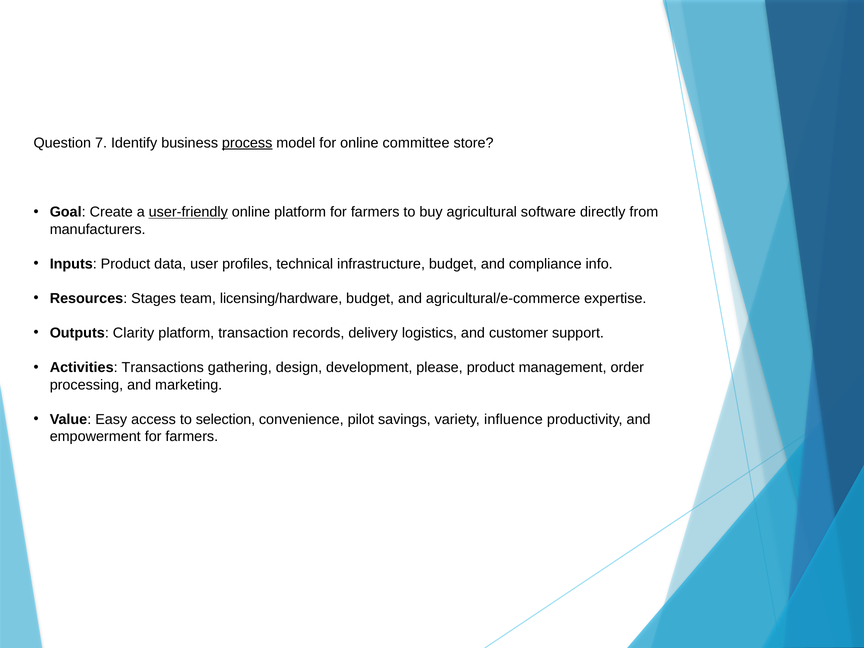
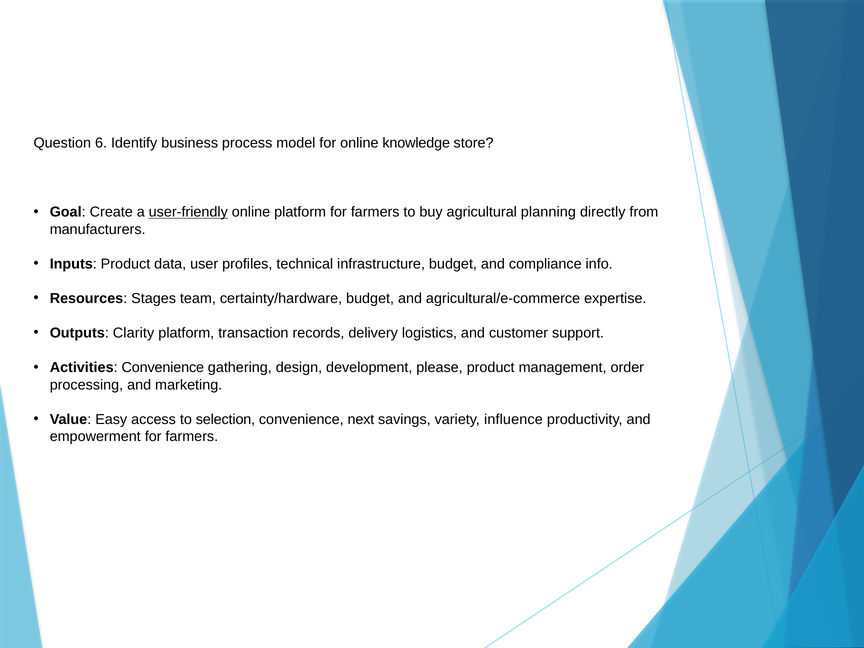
7: 7 -> 6 (101, 143)
process underline: present -> none (247, 143)
committee: committee -> knowledge (416, 143)
software: software -> planning (548, 212)
licensing/hardware: licensing/hardware -> certainty/hardware (281, 298)
Activities Transactions: Transactions -> Convenience (163, 368)
pilot: pilot -> next (361, 419)
